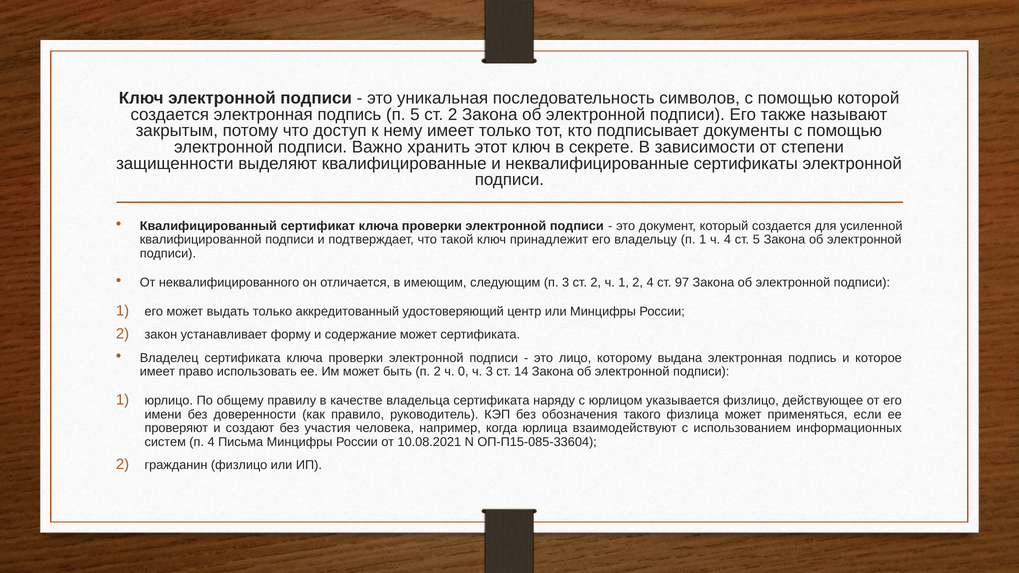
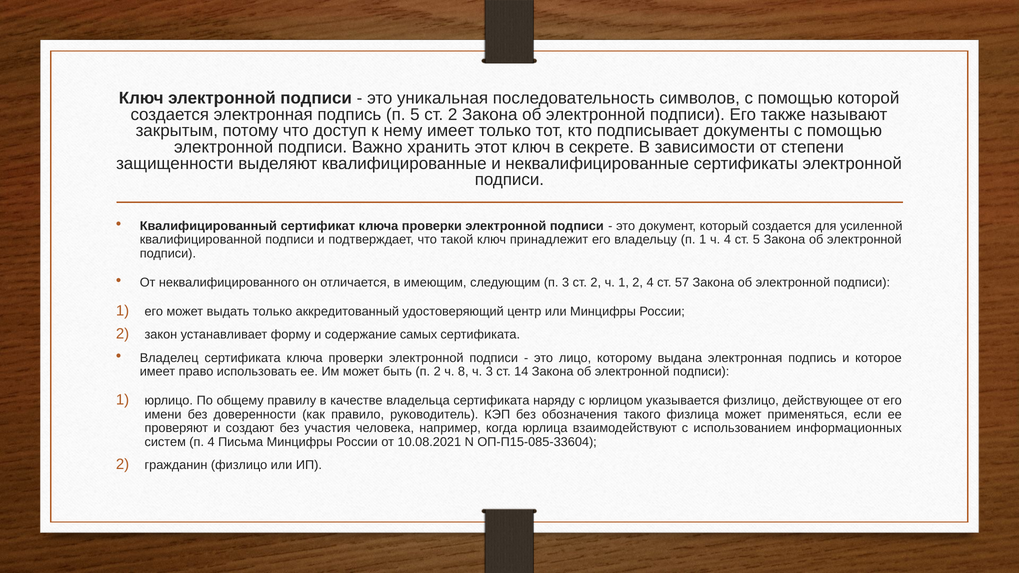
97: 97 -> 57 (682, 283)
содержание может: может -> самых (419, 335)
0: 0 -> 8 (463, 372)
